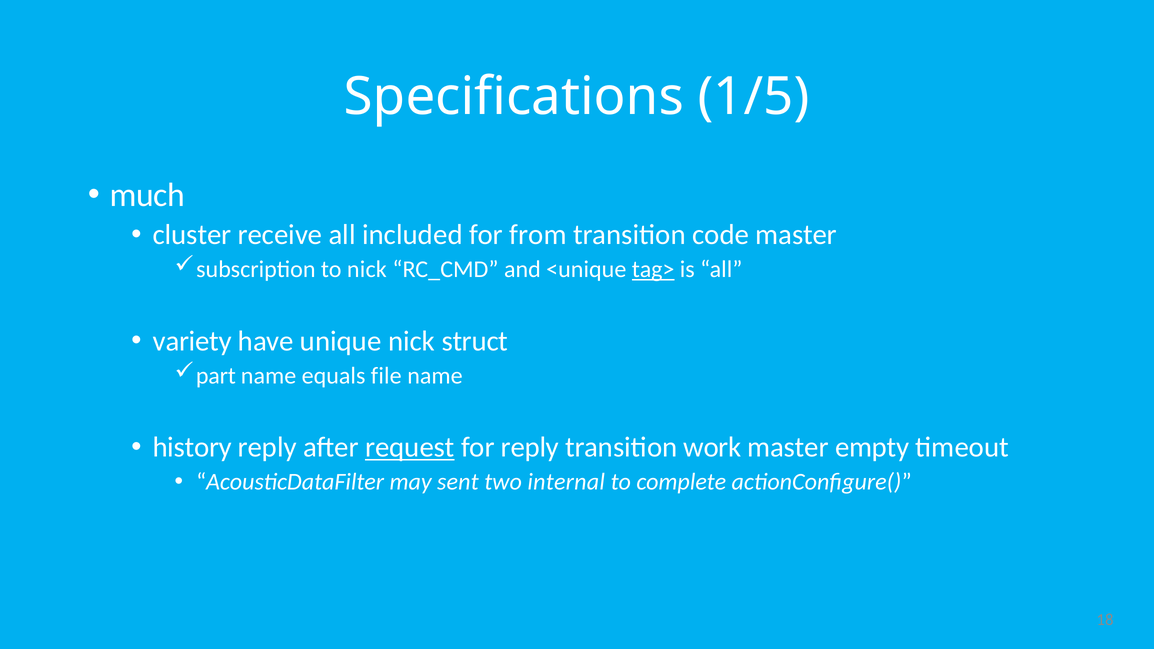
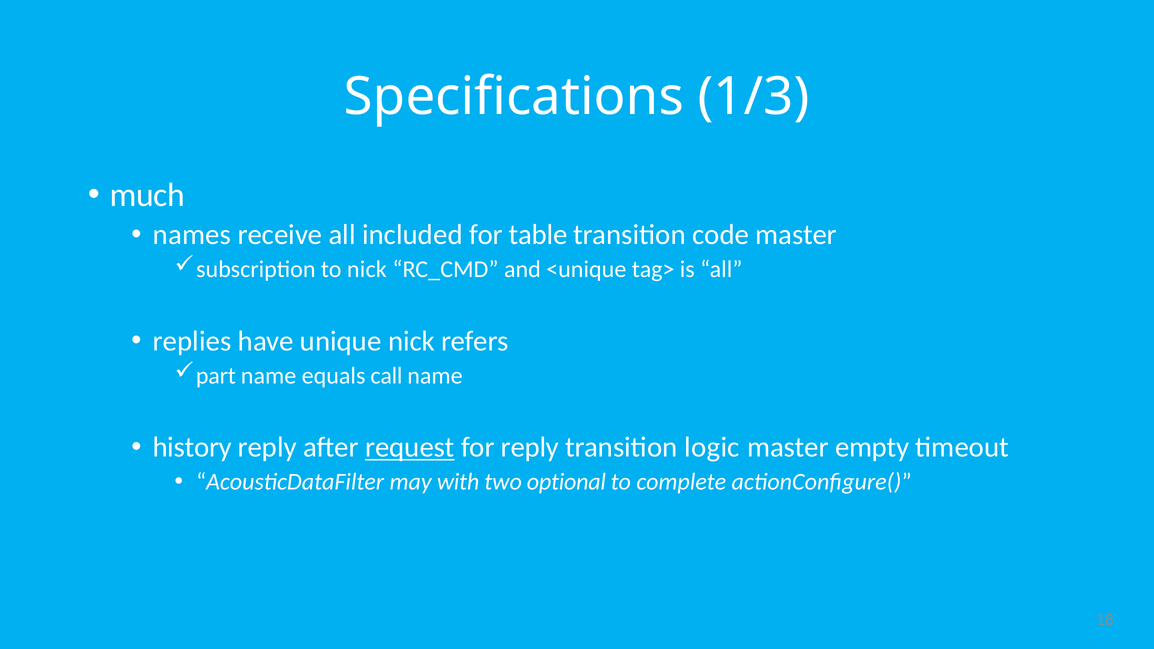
1/5: 1/5 -> 1/3 (753, 97)
cluster: cluster -> names (192, 235)
from: from -> table (538, 235)
tag> underline: present -> none (653, 269)
variety: variety -> replies (192, 341)
struct: struct -> refers (475, 341)
file: file -> call (386, 376)
work: work -> logic (712, 447)
sent: sent -> with (458, 482)
internal: internal -> optional (566, 482)
